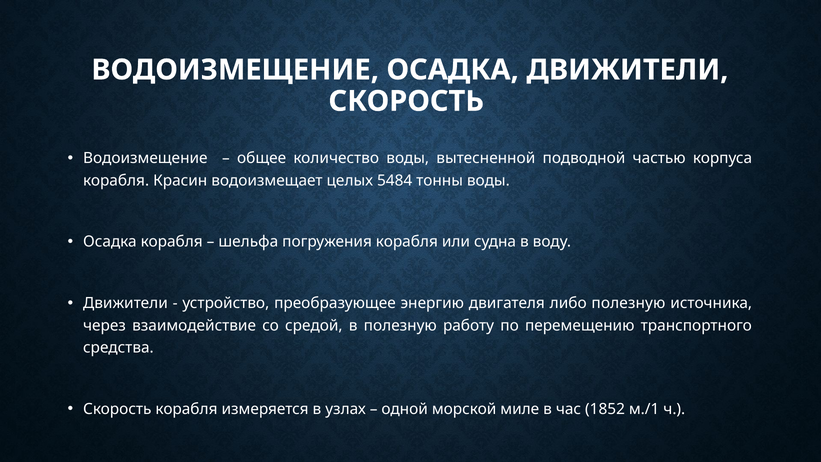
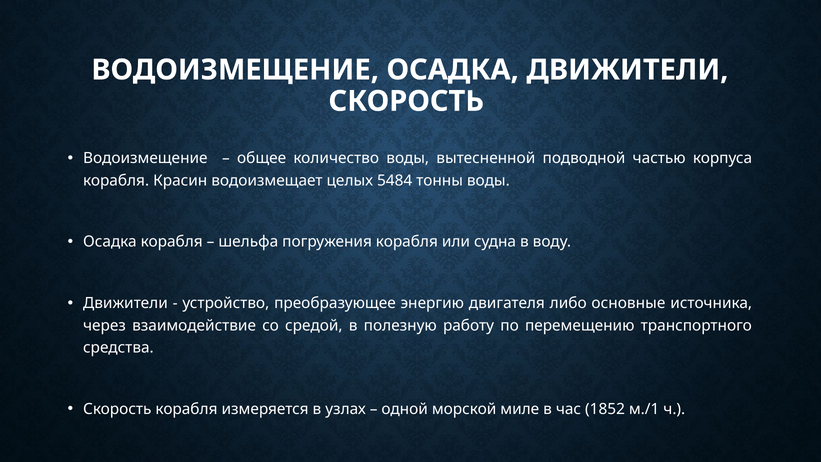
либо полезную: полезную -> основные (628, 303)
